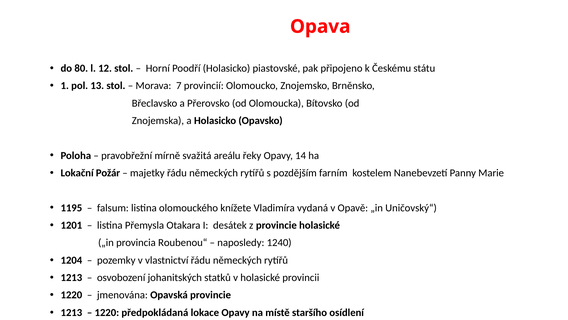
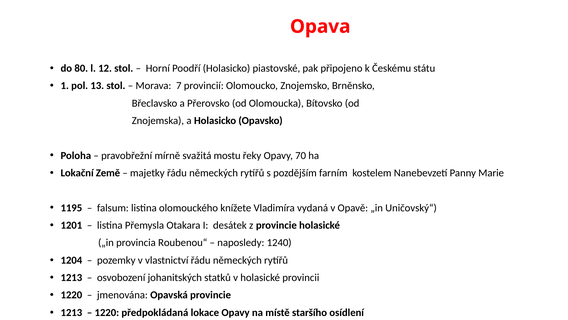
areálu: areálu -> mostu (227, 155)
14: 14 -> 70 (301, 155)
Požár: Požár -> Země (108, 173)
